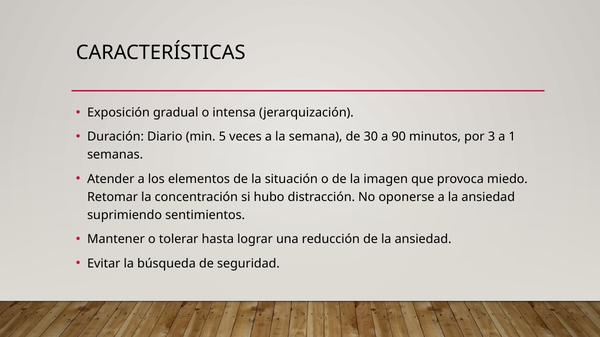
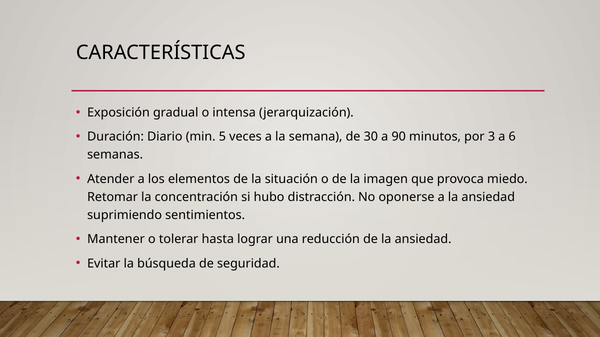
1: 1 -> 6 (512, 137)
